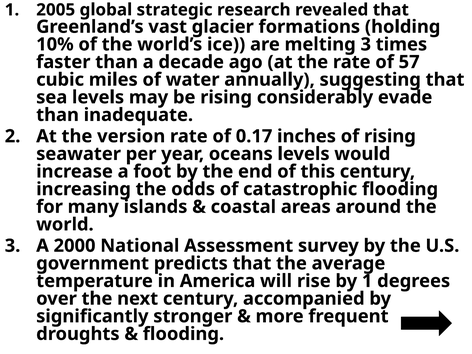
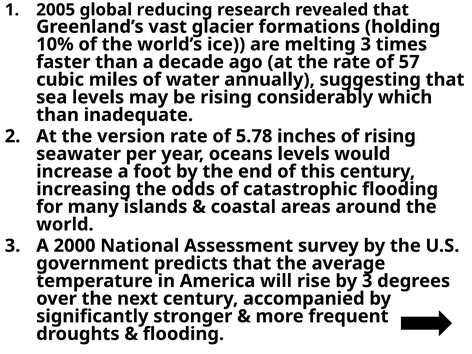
strategic: strategic -> reducing (175, 10)
evade: evade -> which (405, 97)
0.17: 0.17 -> 5.78 (254, 136)
by 1: 1 -> 3 (367, 281)
